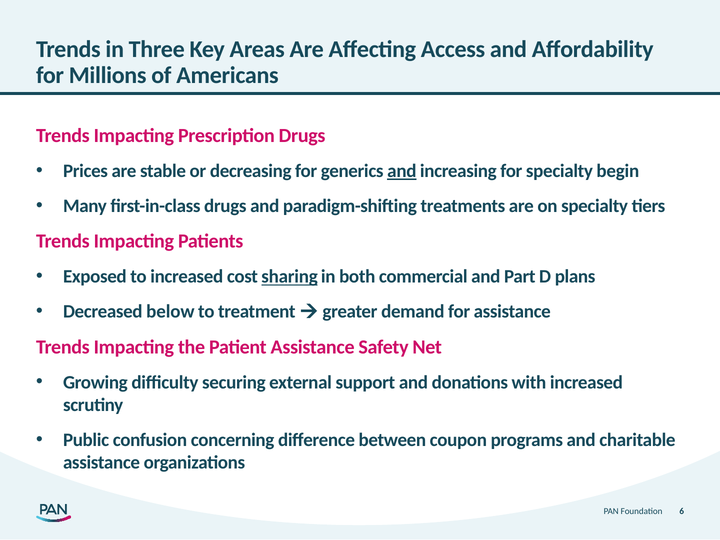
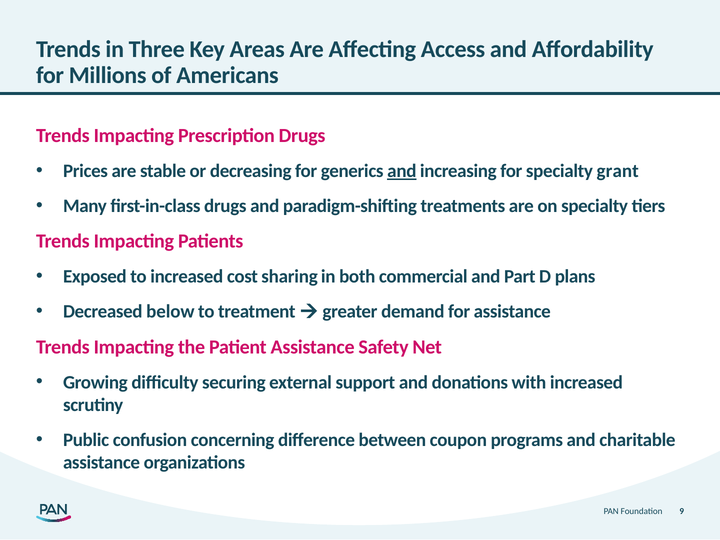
begin: begin -> grant (618, 171)
sharing underline: present -> none (290, 277)
6: 6 -> 9 (682, 511)
